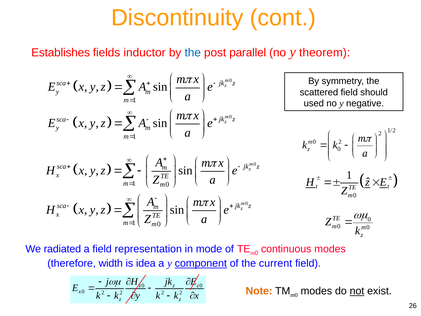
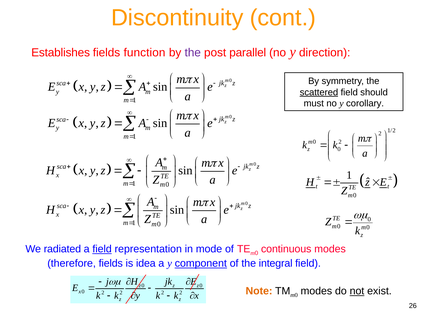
inductor: inductor -> function (145, 52)
the colour: blue -> purple (193, 52)
theorem: theorem -> direction (325, 52)
scattered underline: none -> present (319, 92)
used: used -> must (314, 103)
negative: negative -> corollary (365, 103)
field underline: none -> present (102, 249)
therefore width: width -> fields (111, 263)
current: current -> integral (276, 263)
